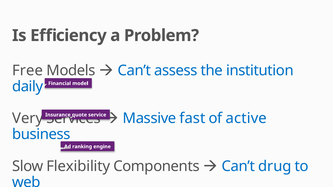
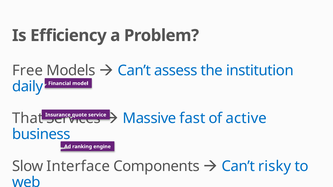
Very: Very -> That (28, 119)
Flexibility: Flexibility -> Interface (78, 167)
drug: drug -> risky (275, 167)
